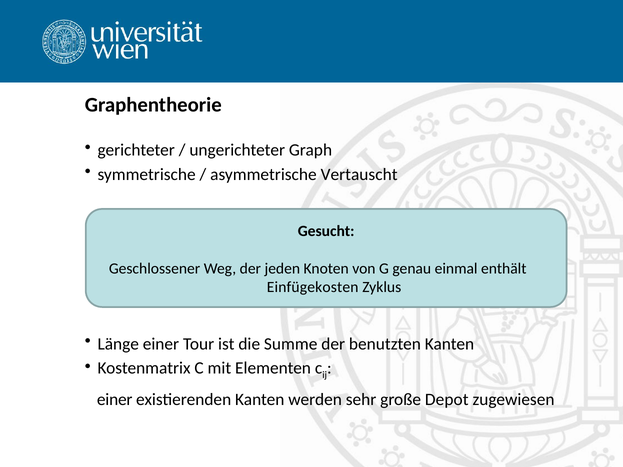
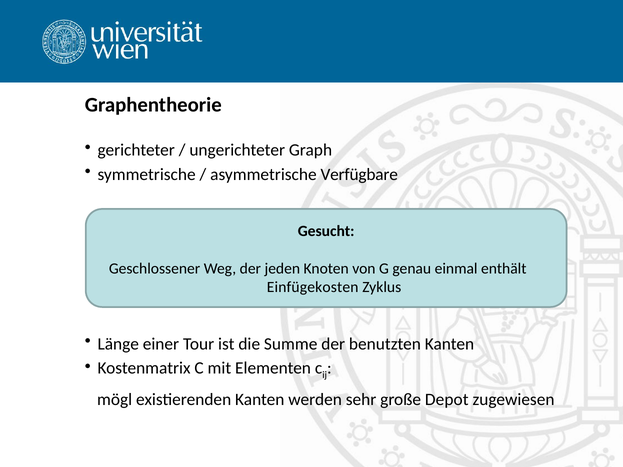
Vertauscht: Vertauscht -> Verfügbare (359, 174)
einer: einer -> mögl (115, 400)
